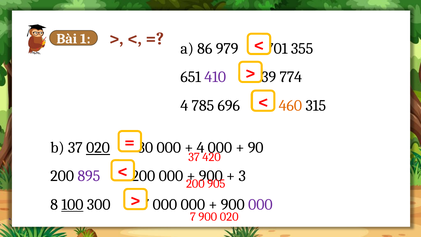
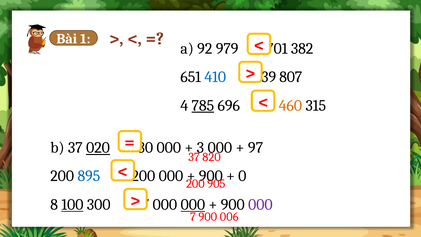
86: 86 -> 92 (205, 49)
355: 355 -> 382 (302, 49)
410 colour: purple -> blue (215, 77)
774: 774 -> 807 (291, 77)
785 underline: none -> present (203, 105)
4: 4 -> 3 (200, 148)
90: 90 -> 97 (256, 148)
420: 420 -> 820 (212, 157)
895 colour: purple -> blue (89, 176)
3: 3 -> 0 (242, 176)
000 underline: none -> present (193, 204)
900 020: 020 -> 006 (229, 217)
